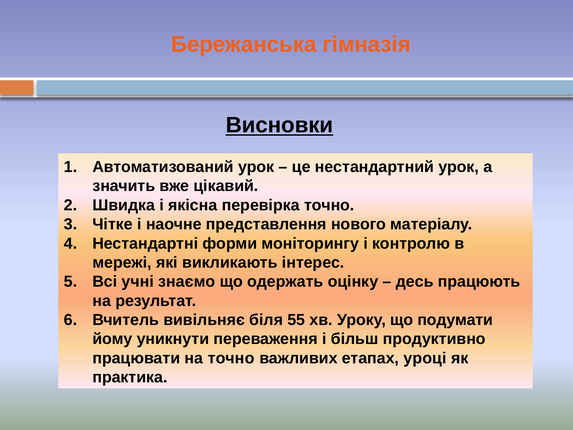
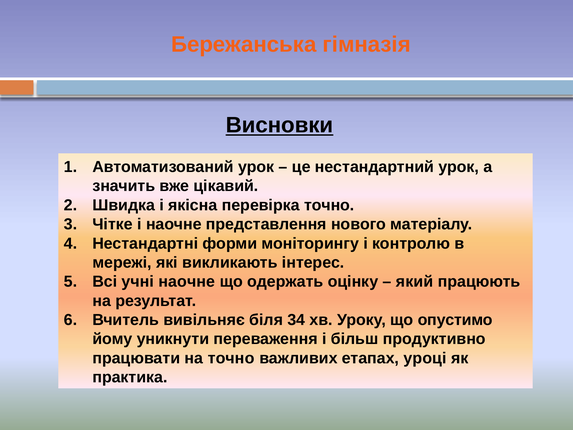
учні знаємо: знаємо -> наочне (187, 281)
десь: десь -> який (415, 281)
55: 55 -> 34 (296, 320)
подумати: подумати -> опустимо (455, 320)
